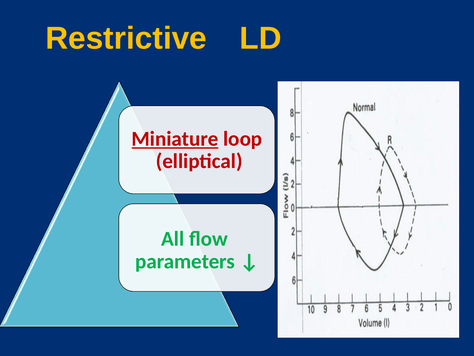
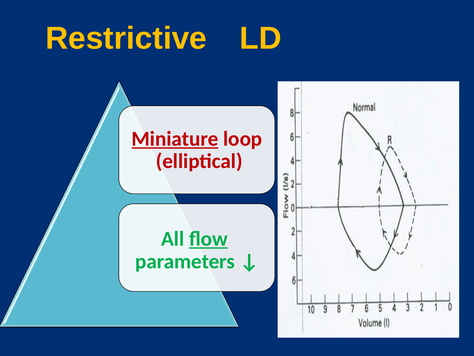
ﬂow underline: none -> present (208, 239)
